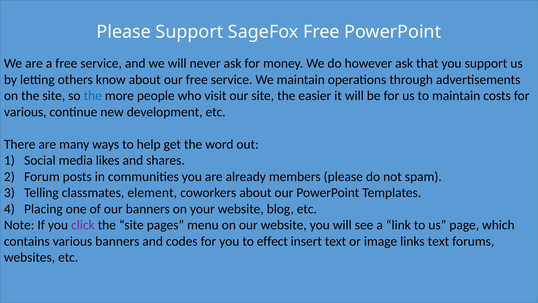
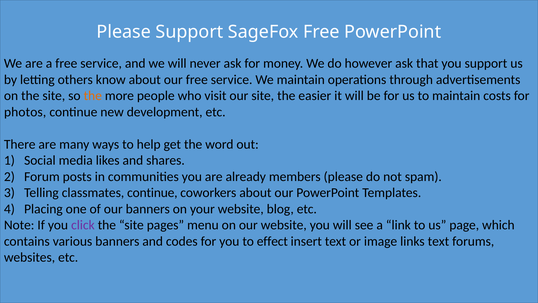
the colour: blue -> orange (93, 96)
various: various -> photos (25, 112)
classmates element: element -> continue (152, 193)
